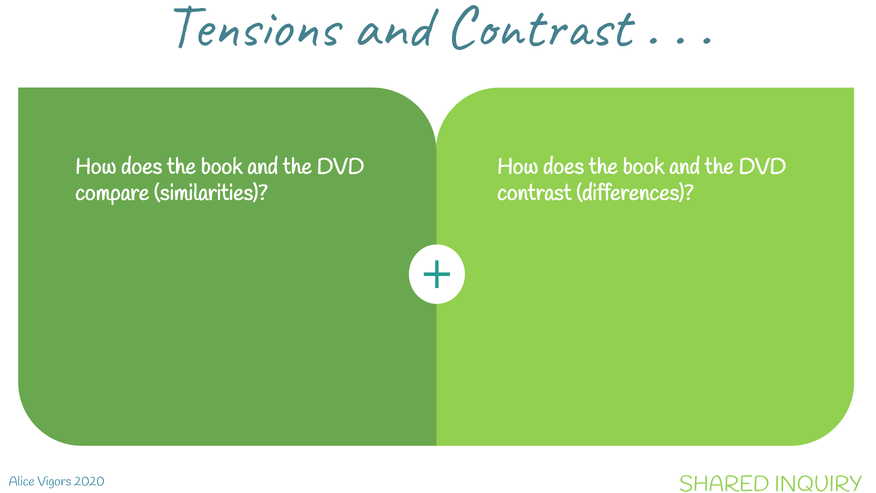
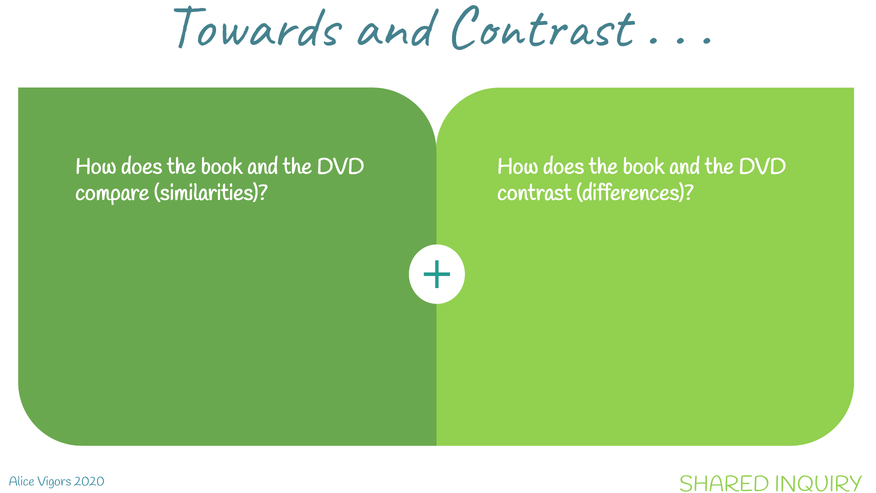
Tensions: Tensions -> Towards (251, 27)
